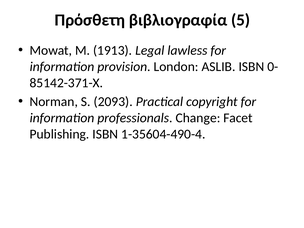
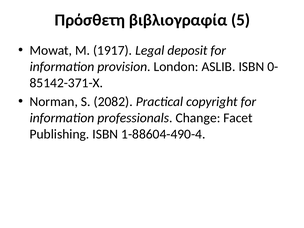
1913: 1913 -> 1917 (113, 50)
lawless: lawless -> deposit (187, 50)
2093: 2093 -> 2082 (113, 102)
1-35604-490-4: 1-35604-490-4 -> 1-88604-490-4 (163, 134)
